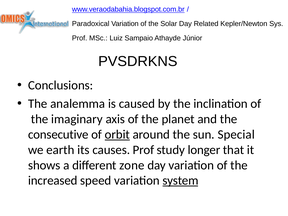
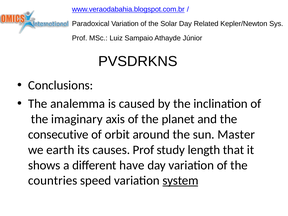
orbit underline: present -> none (117, 134)
Special: Special -> Master (236, 134)
longer: longer -> length (204, 150)
zone: zone -> have (132, 165)
increased: increased -> countries (53, 181)
